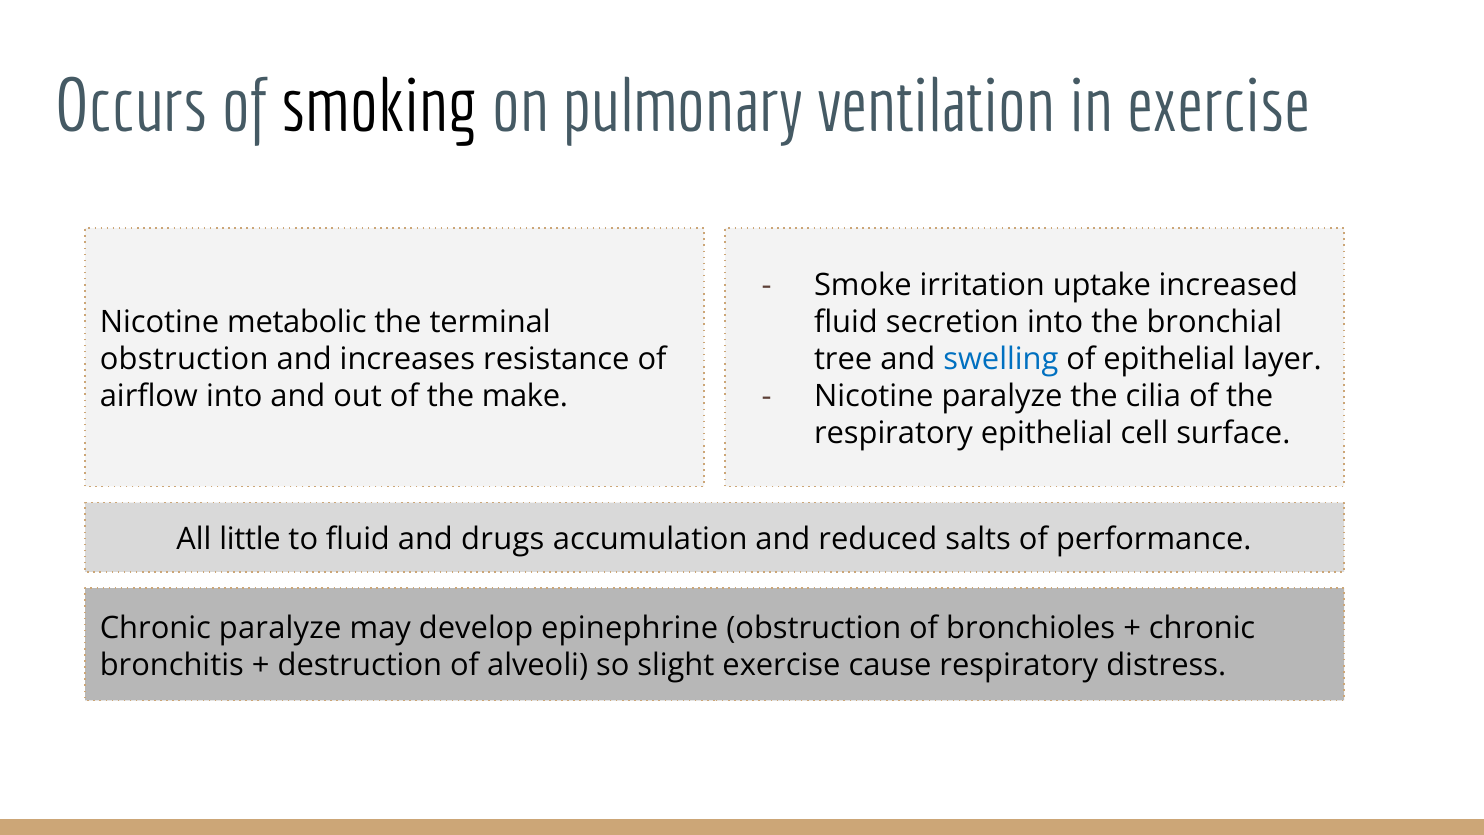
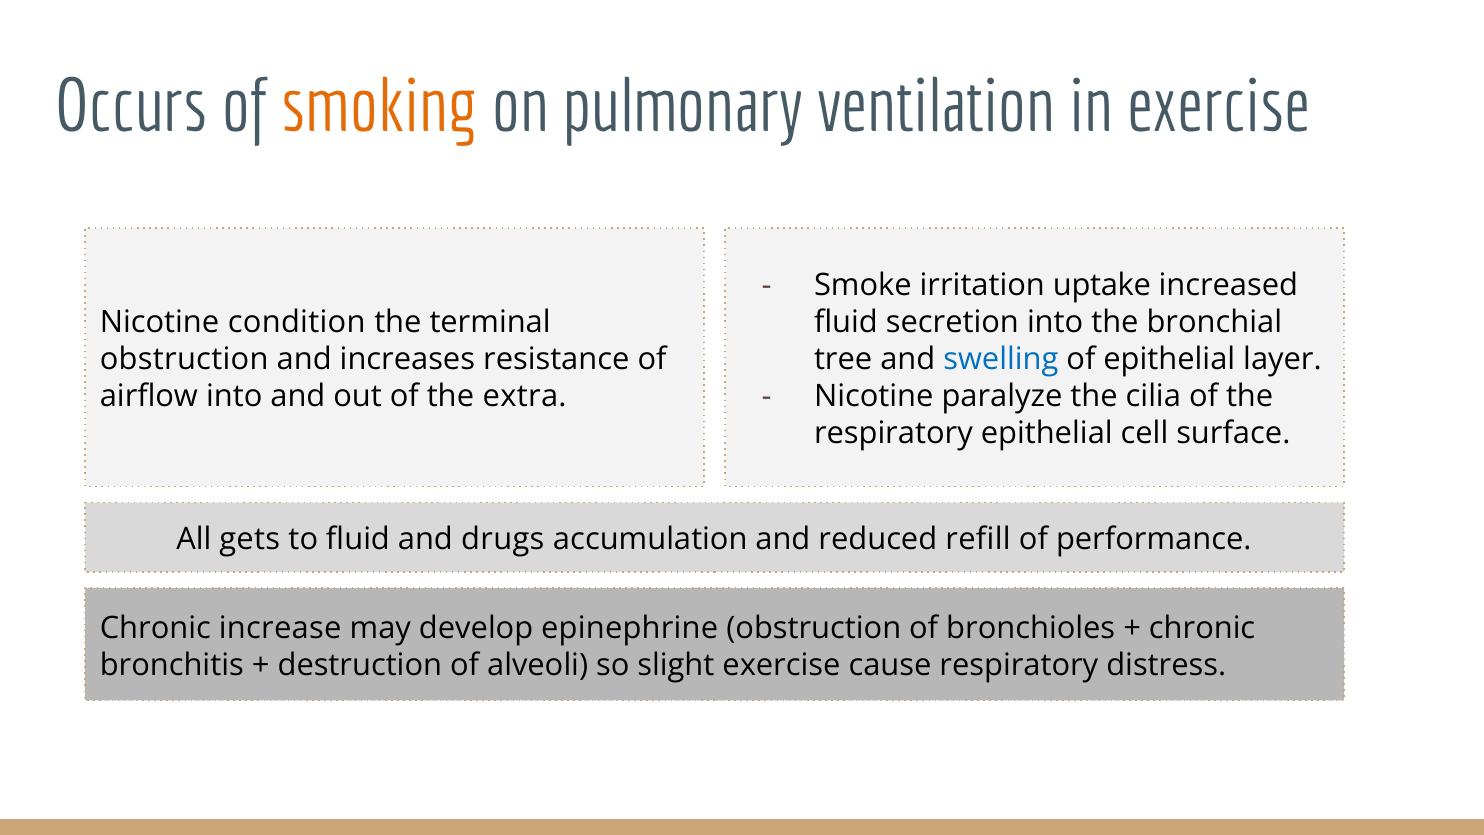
smoking colour: black -> orange (380, 107)
metabolic: metabolic -> condition (297, 322)
make: make -> extra (525, 396)
little: little -> gets (250, 539)
salts: salts -> refill (978, 539)
Chronic paralyze: paralyze -> increase (280, 628)
